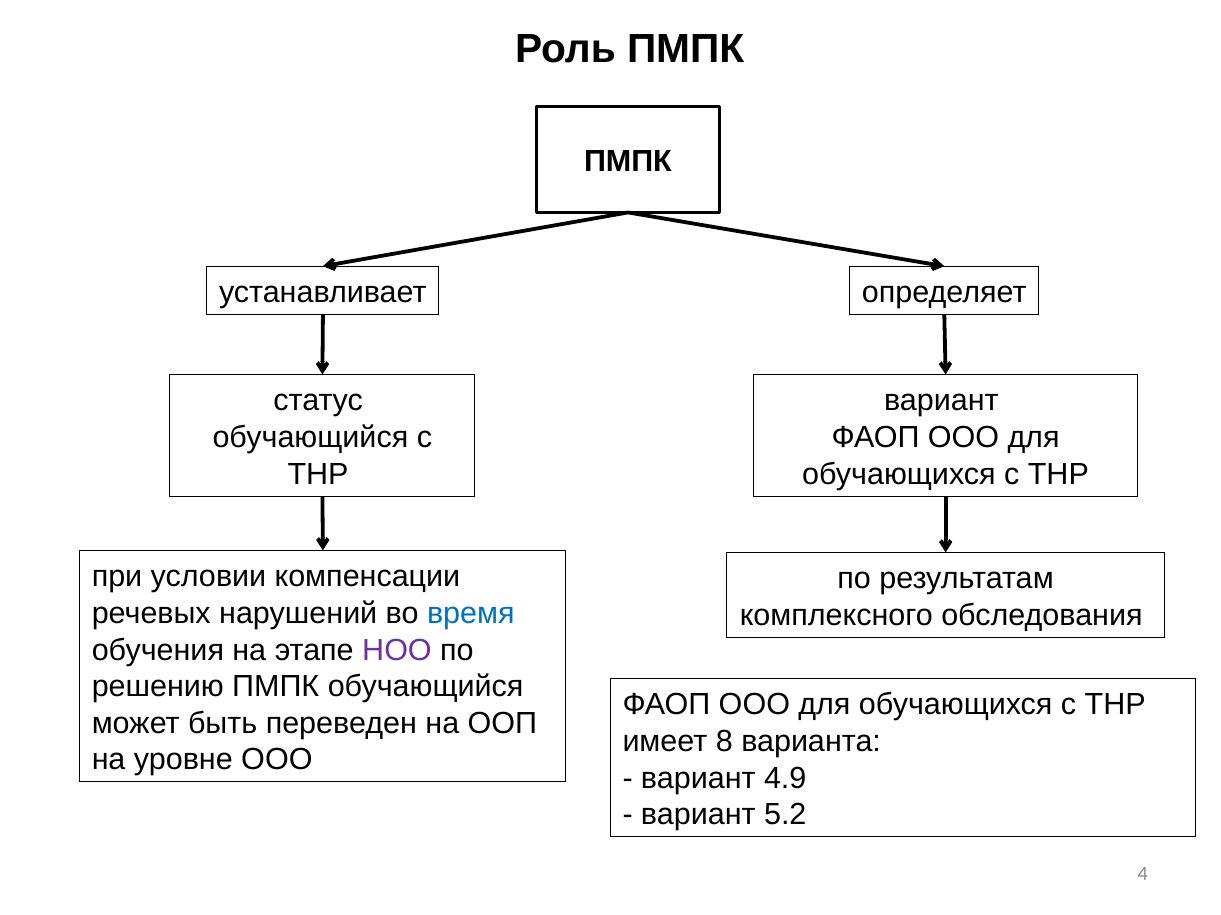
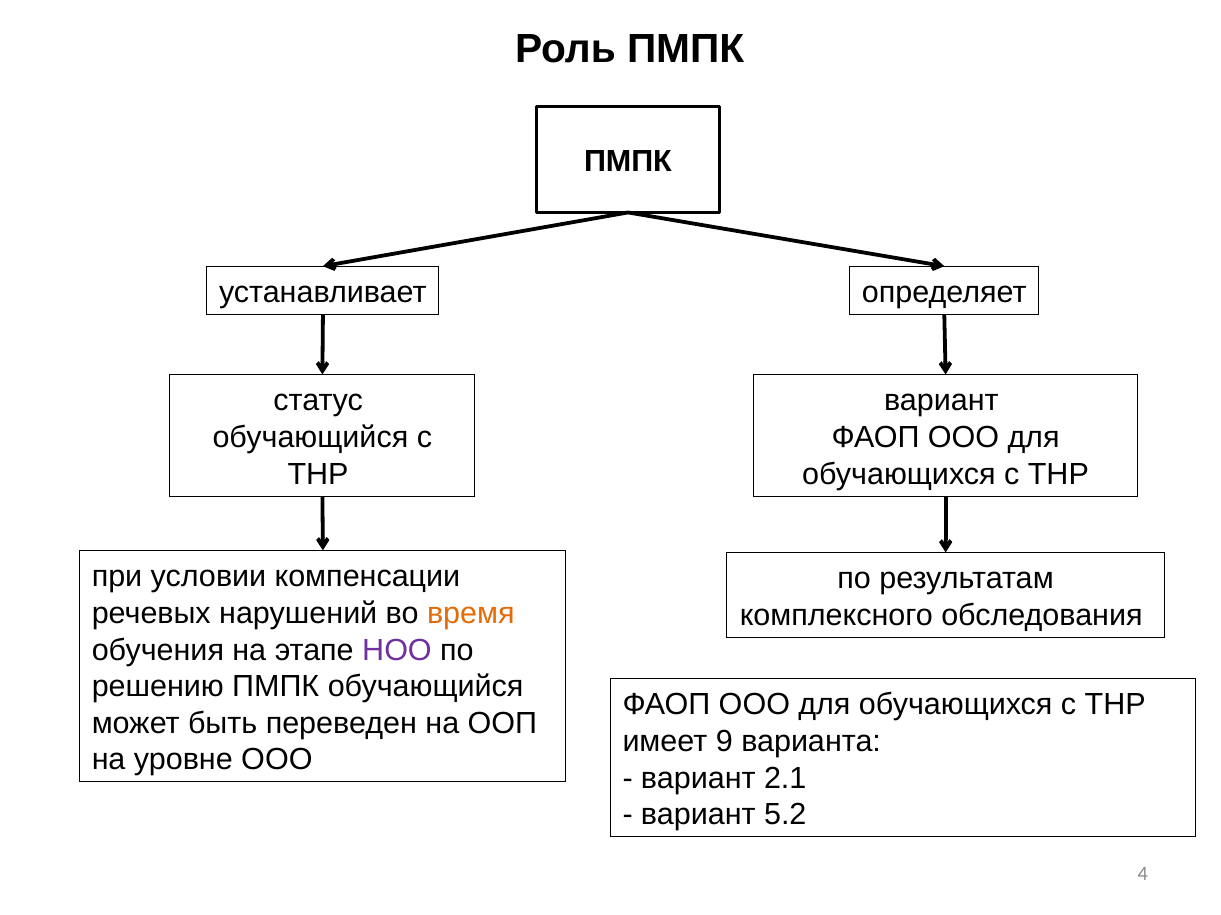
время colour: blue -> orange (471, 614)
8: 8 -> 9 (724, 742)
4.9: 4.9 -> 2.1 (785, 779)
